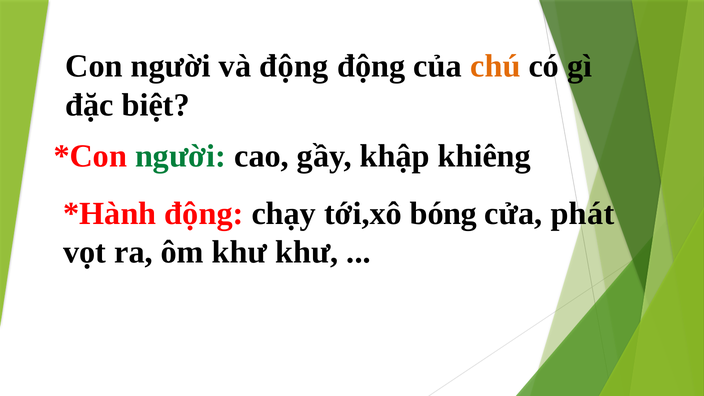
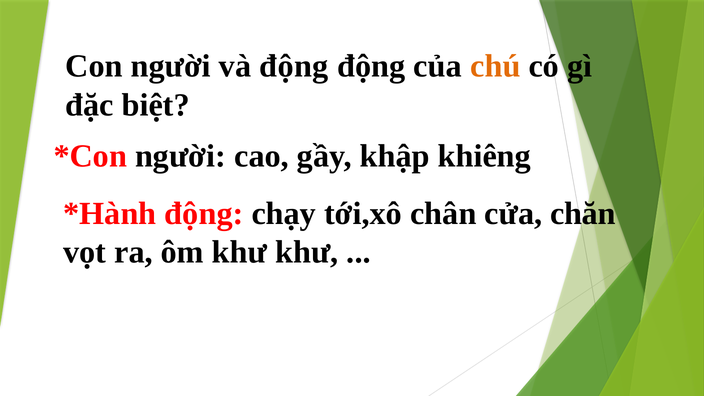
người colour: green -> black (181, 156)
bóng: bóng -> chân (443, 213)
phát: phát -> chăn (583, 213)
